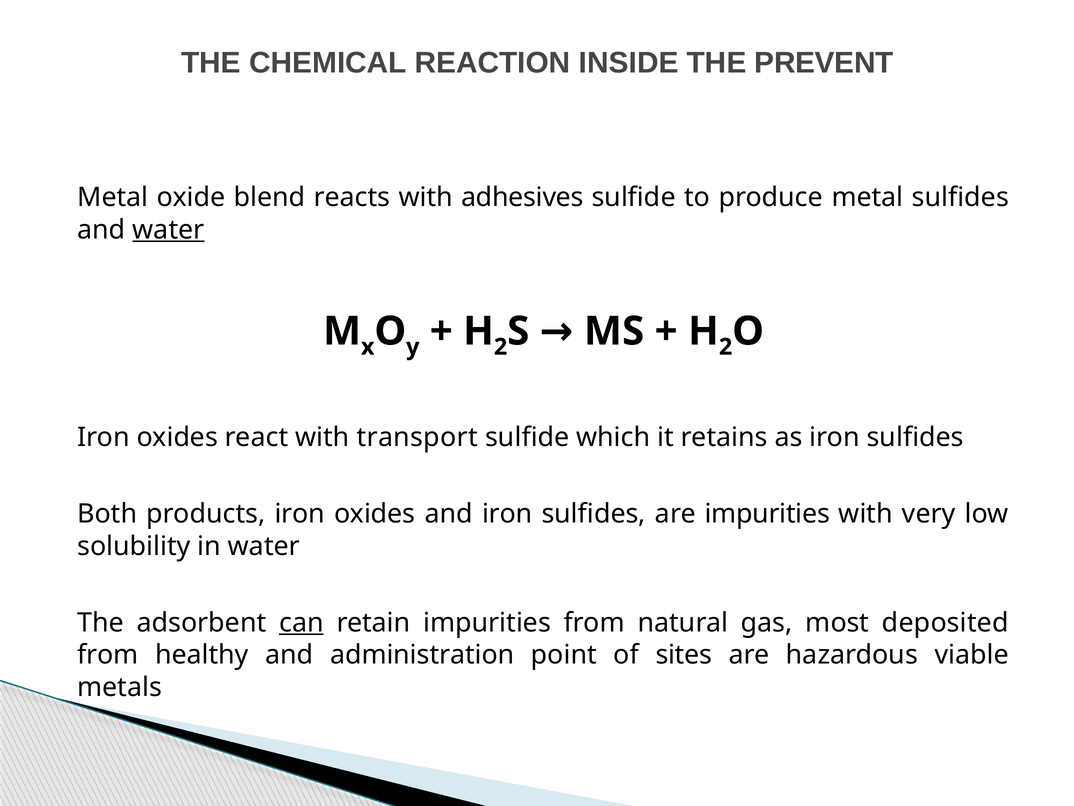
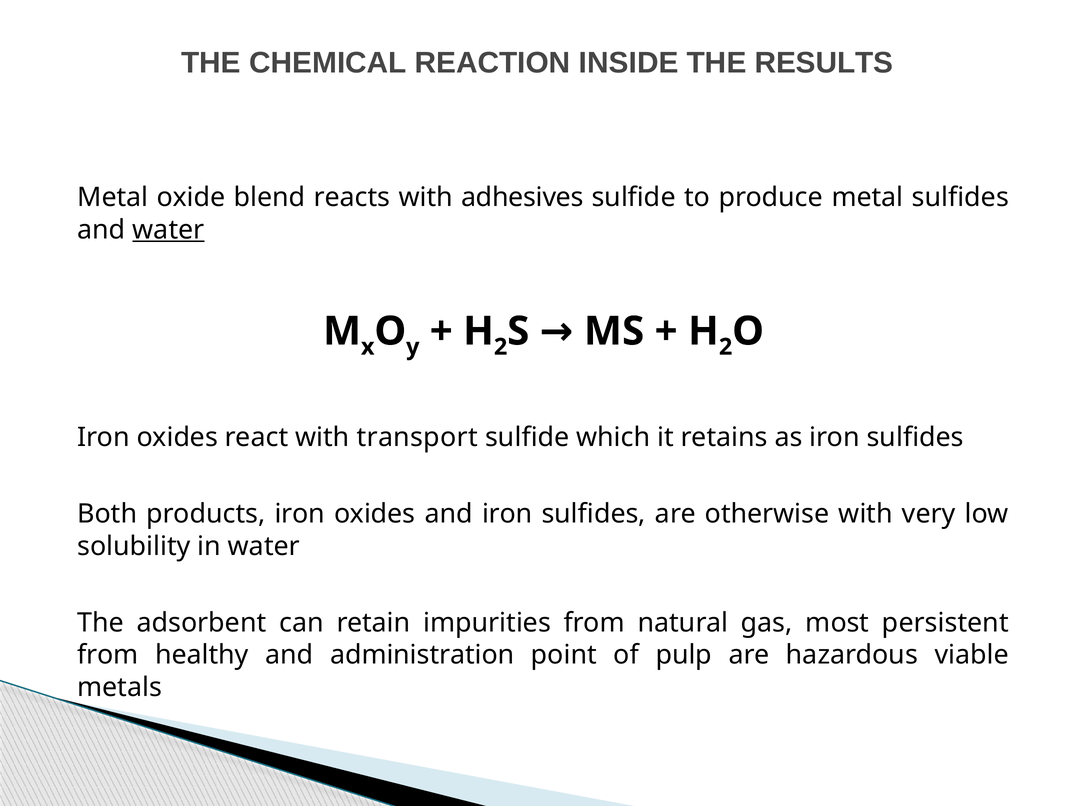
PREVENT: PREVENT -> RESULTS (824, 63)
are impurities: impurities -> otherwise (767, 514)
can underline: present -> none (301, 622)
deposited: deposited -> persistent (945, 622)
sites: sites -> pulp (684, 655)
